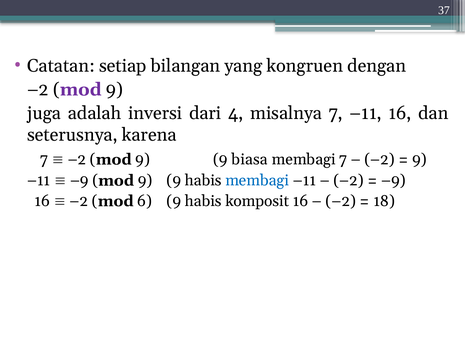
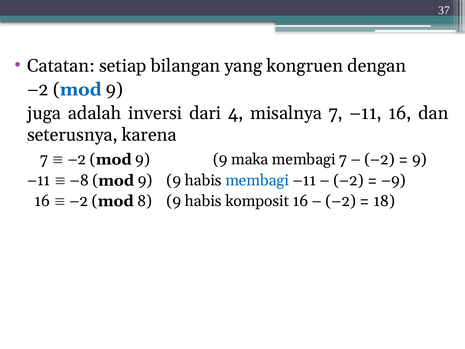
mod colour: purple -> blue (81, 89)
biasa: biasa -> maka (250, 159)
–9: –9 -> –8 (79, 180)
6: 6 -> 8 (145, 201)
